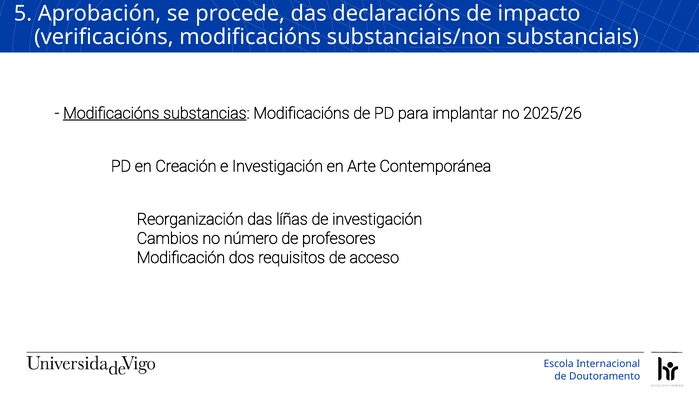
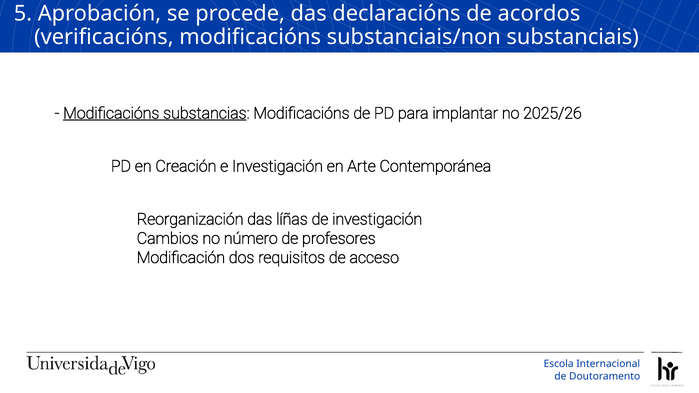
impacto: impacto -> acordos (539, 14)
